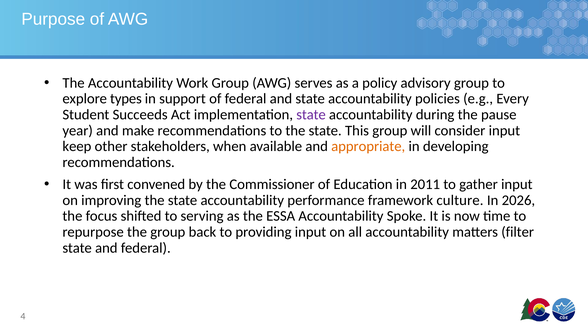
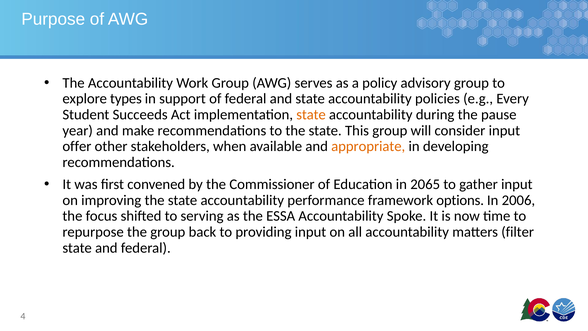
state colour: purple -> orange (311, 115)
keep: keep -> offer (77, 146)
2011: 2011 -> 2065 (425, 184)
culture: culture -> options (460, 200)
2026: 2026 -> 2006 (518, 200)
